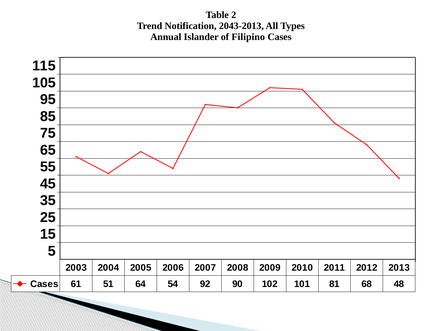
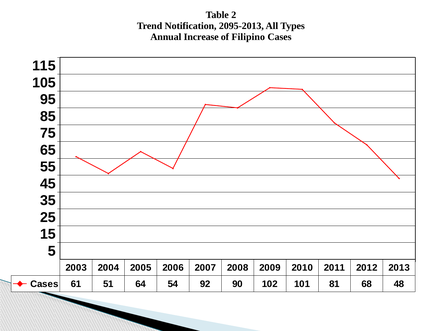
2043-2013: 2043-2013 -> 2095-2013 (241, 26)
Islander: Islander -> Increase (201, 37)
